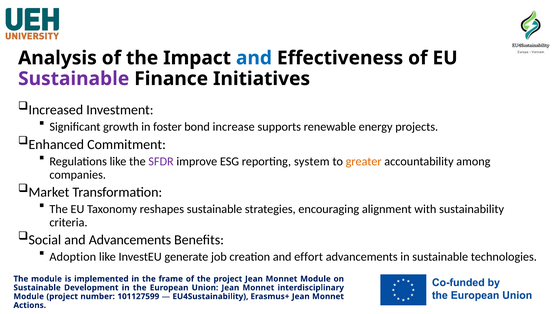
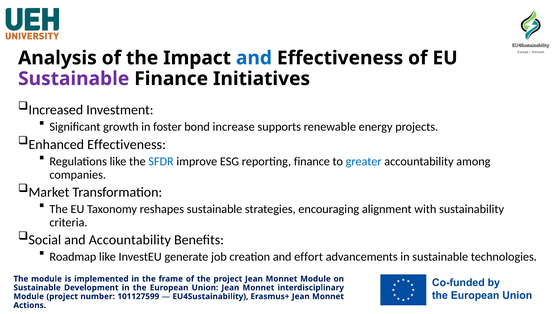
Enhanced Commitment: Commitment -> Effectiveness (127, 144)
SFDR colour: purple -> blue (161, 161)
reporting system: system -> finance (312, 161)
greater colour: orange -> blue (364, 161)
and Advancements: Advancements -> Accountability (130, 239)
Adoption: Adoption -> Roadmap (73, 256)
